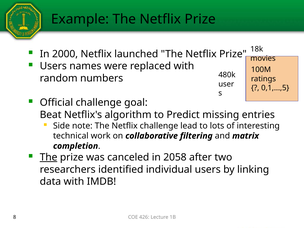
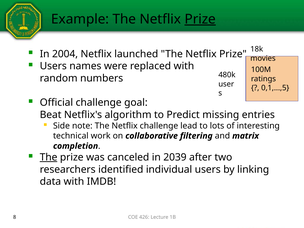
Prize underline: none -> present (200, 19)
2000: 2000 -> 2004 (65, 54)
2058: 2058 -> 2039 (175, 157)
